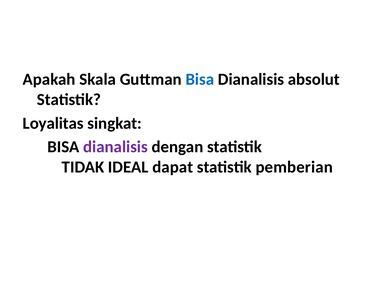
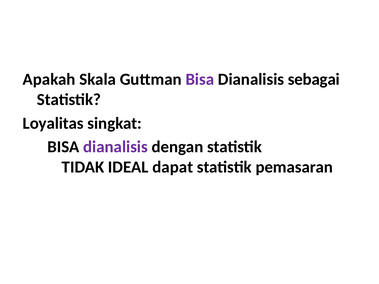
Bisa colour: blue -> purple (200, 80)
absolut: absolut -> sebagai (314, 80)
pemberian: pemberian -> pemasaran (294, 167)
